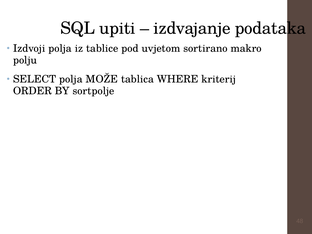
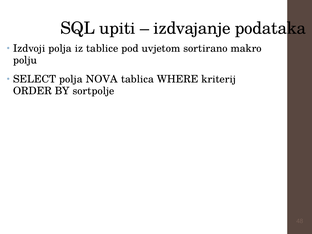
MOŽE: MOŽE -> NOVA (102, 79)
